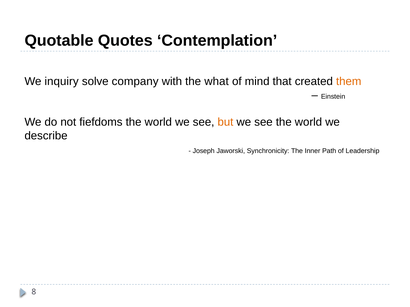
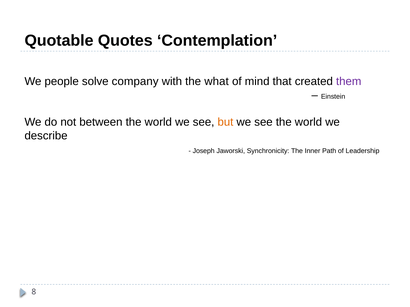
inquiry: inquiry -> people (62, 81)
them colour: orange -> purple (349, 81)
fiefdoms: fiefdoms -> between (101, 122)
